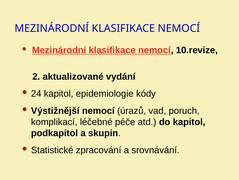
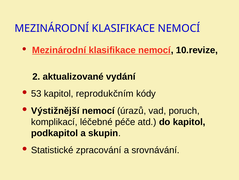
24: 24 -> 53 (36, 93)
epidemiologie: epidemiologie -> reprodukčním (105, 93)
